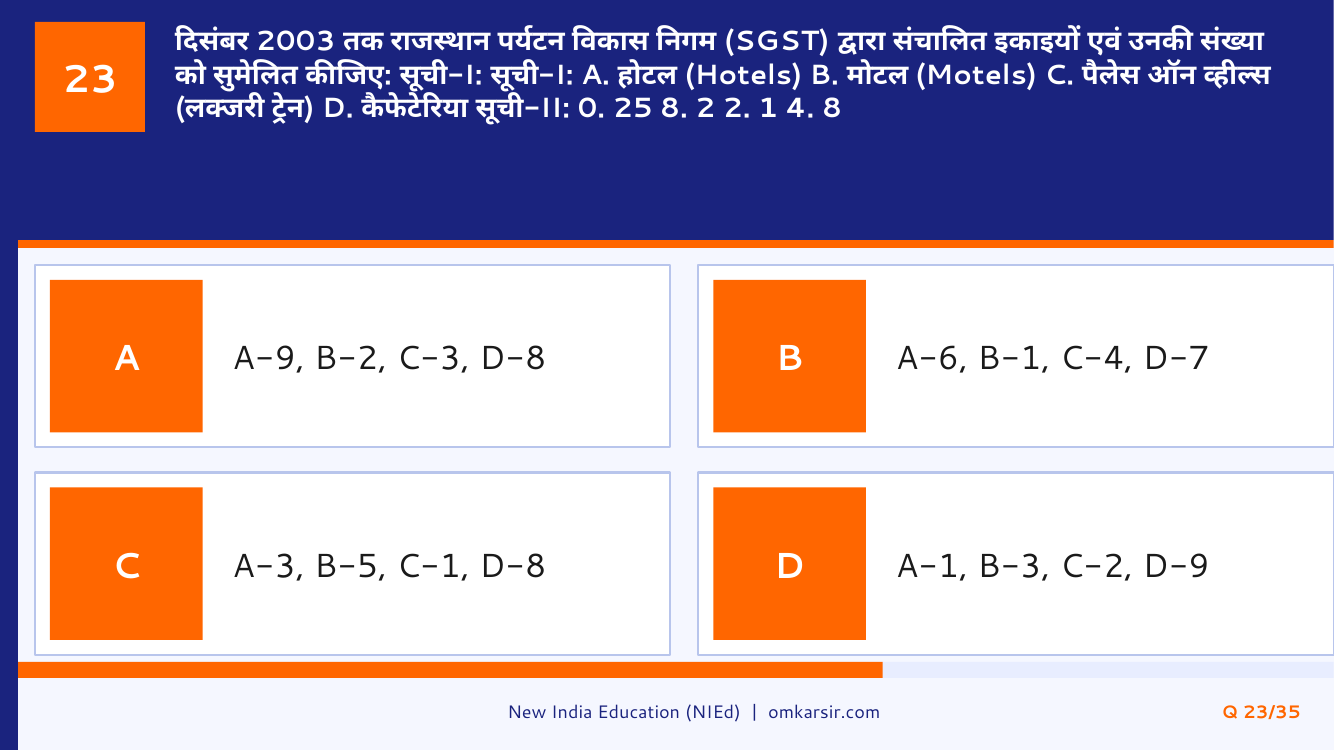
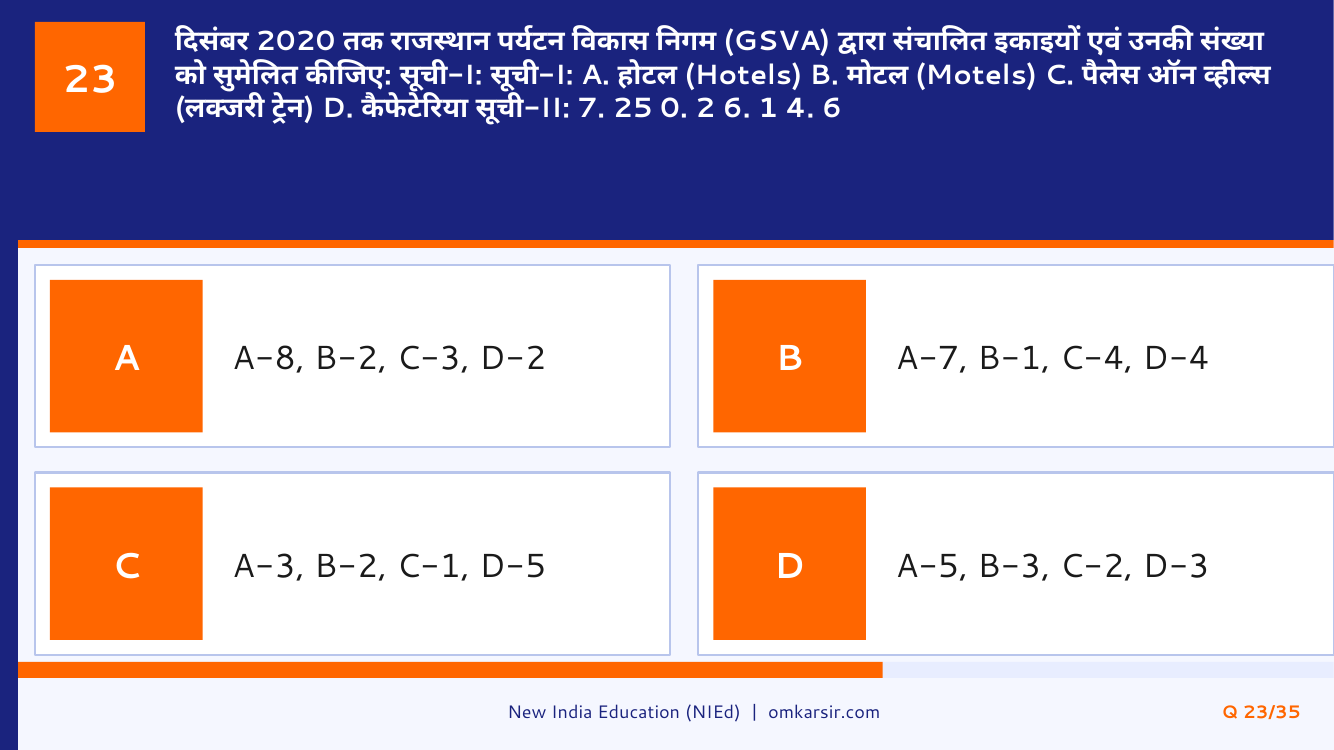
2003: 2003 -> 2020 (296, 42)
SGST: SGST -> GSVA (777, 42)
0: 0 -> 7 (591, 108)
25 8: 8 -> 0 (674, 108)
2 2: 2 -> 6 (737, 108)
4 8: 8 -> 6 (832, 108)
A-9: A-9 -> A-8 (269, 359)
C-3 D-8: D-8 -> D-2 (513, 359)
A-6: A-6 -> A-7 (932, 359)
D-7: D-7 -> D-4 (1176, 359)
A-3 B-5: B-5 -> B-2 (351, 566)
C-1 D-8: D-8 -> D-5 (513, 566)
A-1: A-1 -> A-5 (932, 566)
D-9: D-9 -> D-3 (1176, 566)
